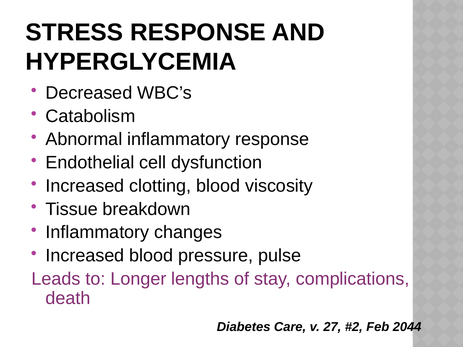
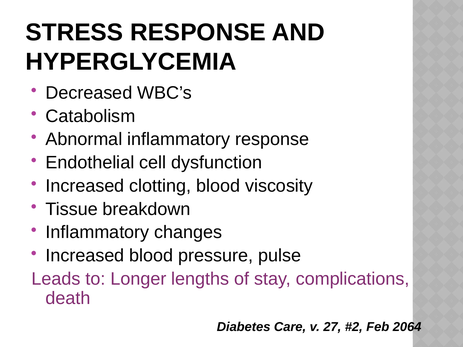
2044: 2044 -> 2064 (407, 327)
